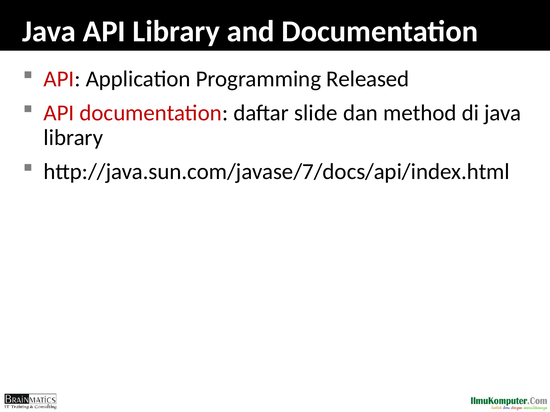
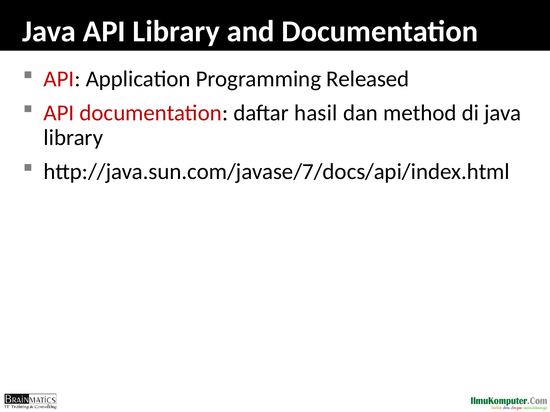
slide: slide -> hasil (316, 113)
